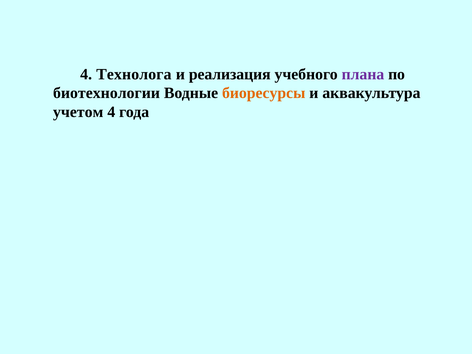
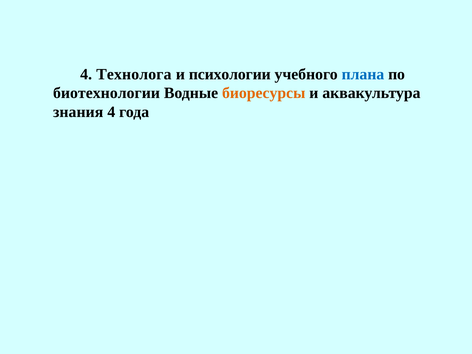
реализация: реализация -> психологии (230, 74)
плана colour: purple -> blue (363, 74)
учетом: учетом -> знания (78, 112)
